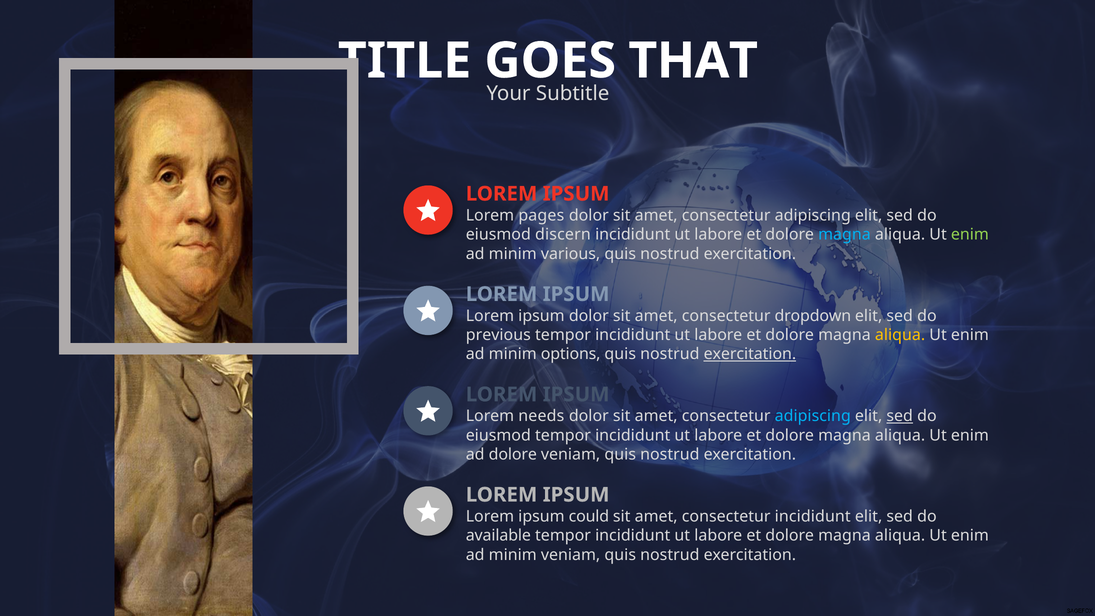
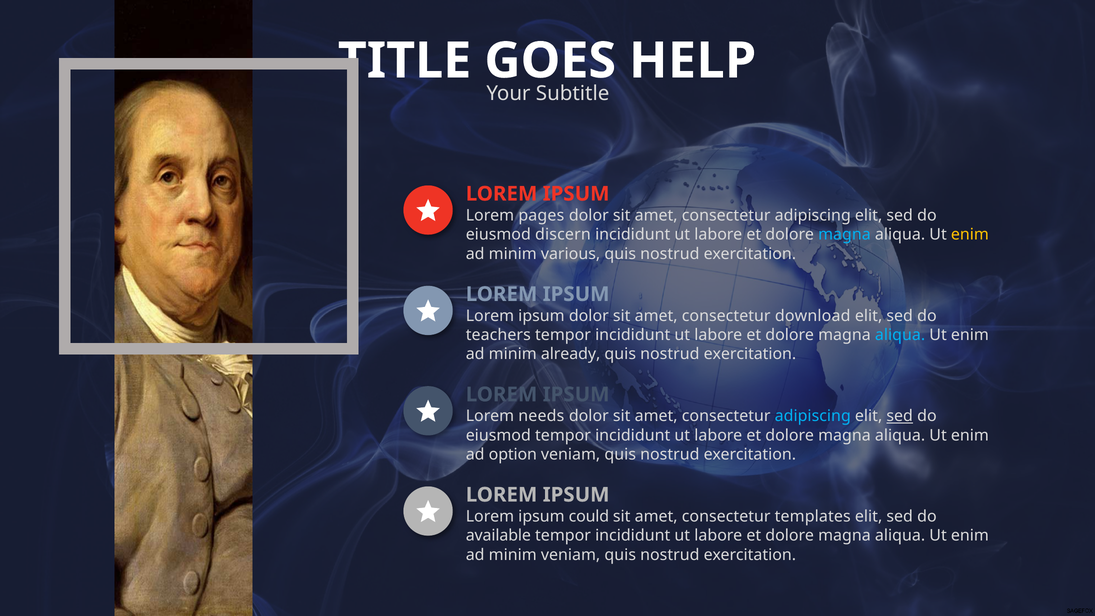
THAT: THAT -> HELP (693, 61)
enim colour: light green -> yellow (970, 235)
dropdown: dropdown -> download (813, 316)
previous: previous -> teachers (498, 335)
aliqua colour: yellow -> light blue (900, 335)
options: options -> already (571, 354)
exercitation underline: present -> none (750, 354)
ad dolore: dolore -> option (513, 454)
consectetur incididunt: incididunt -> templates (813, 516)
